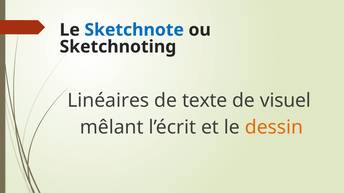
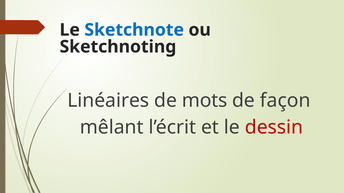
texte: texte -> mots (205, 101)
visuel: visuel -> façon (285, 101)
dessin colour: orange -> red (274, 128)
